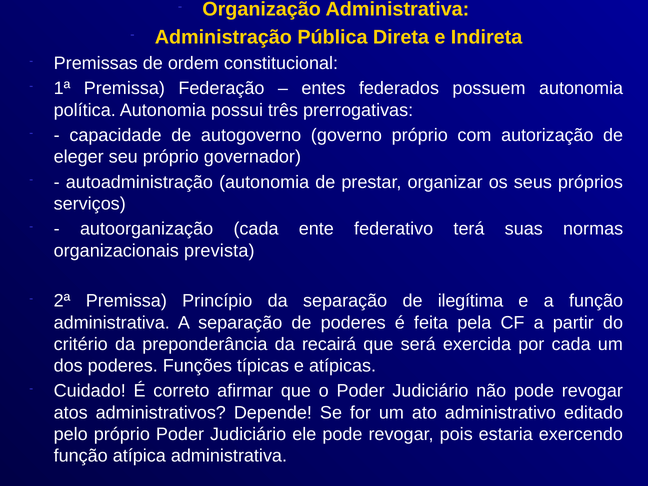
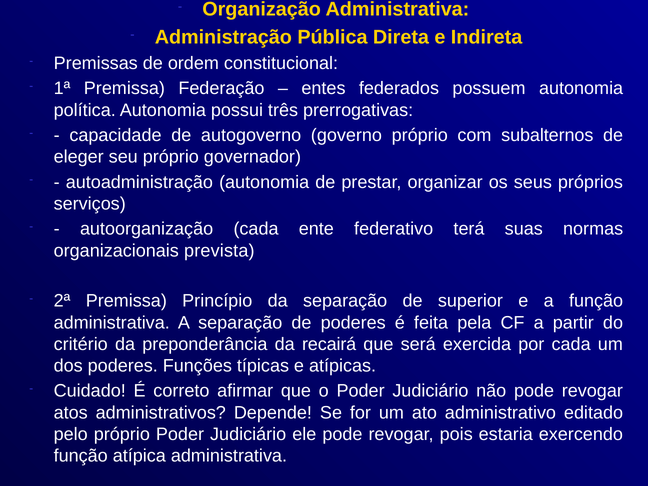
autorização: autorização -> subalternos (547, 135)
ilegítima: ilegítima -> superior (470, 301)
